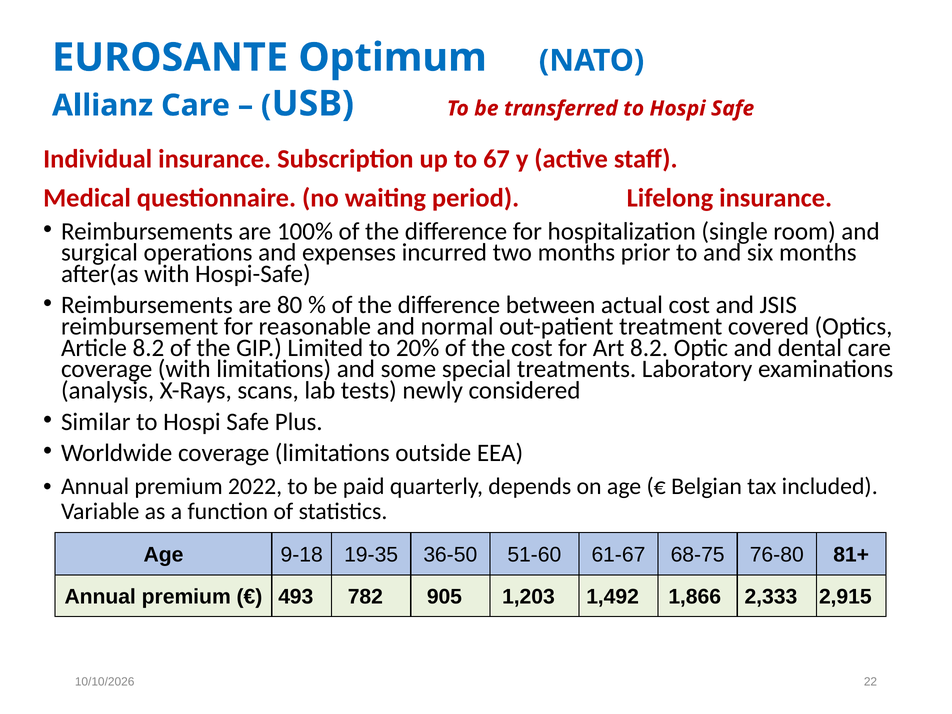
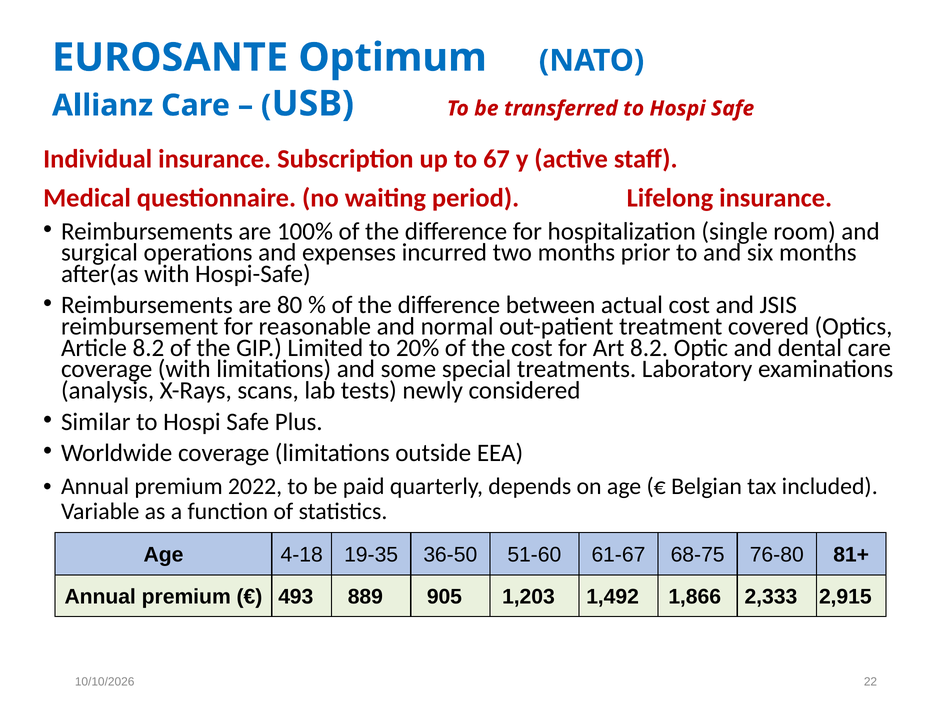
9-18: 9-18 -> 4-18 (302, 555)
782: 782 -> 889 (365, 597)
